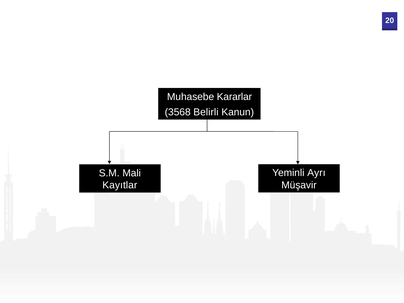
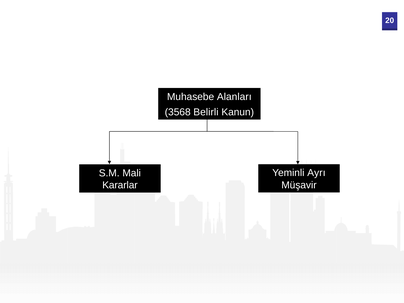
Kararlar: Kararlar -> Alanları (234, 97)
Kayıtlar: Kayıtlar -> Kararlar (120, 185)
